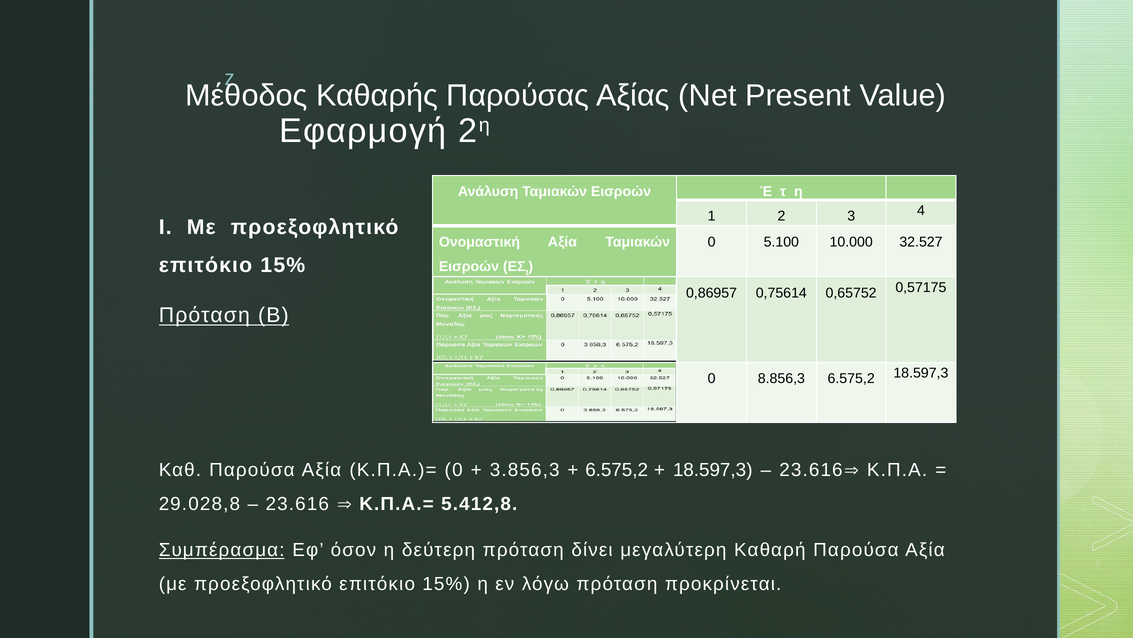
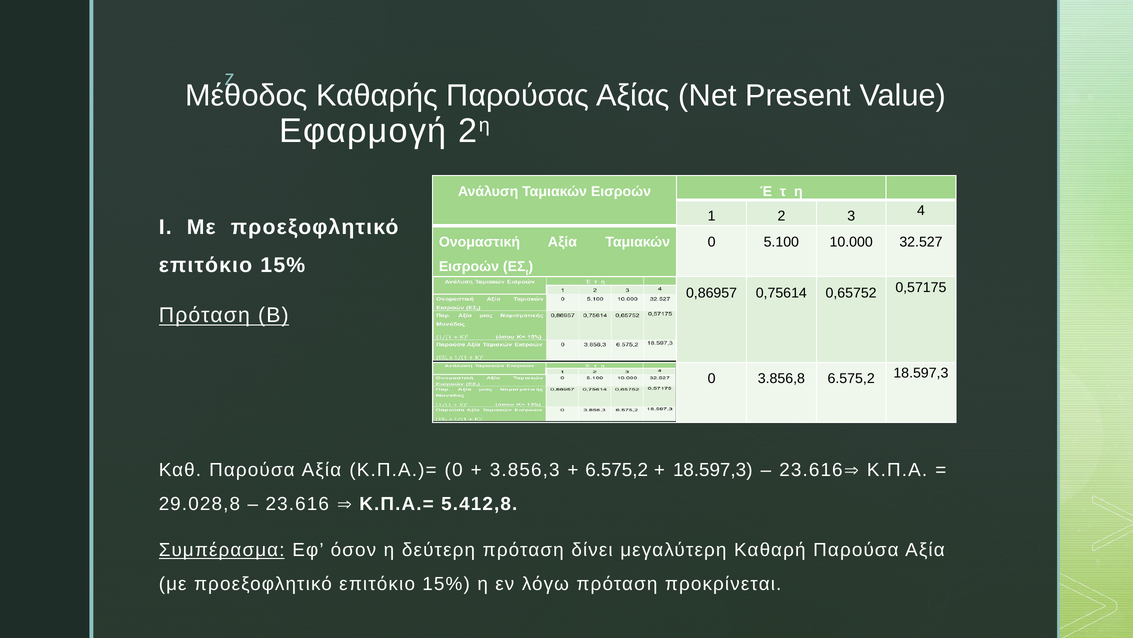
8.856,3: 8.856,3 -> 3.856,8 (781, 378)
